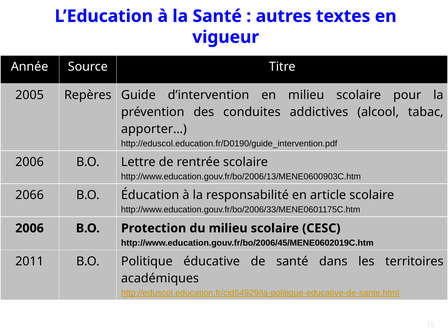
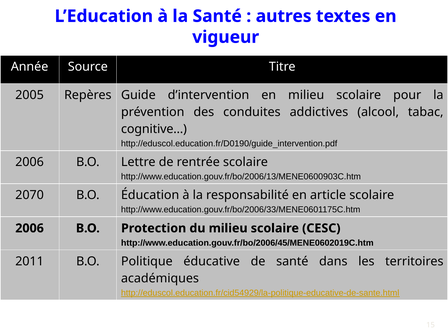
apporter…: apporter… -> cognitive… (154, 129)
2066: 2066 -> 2070 (30, 195)
